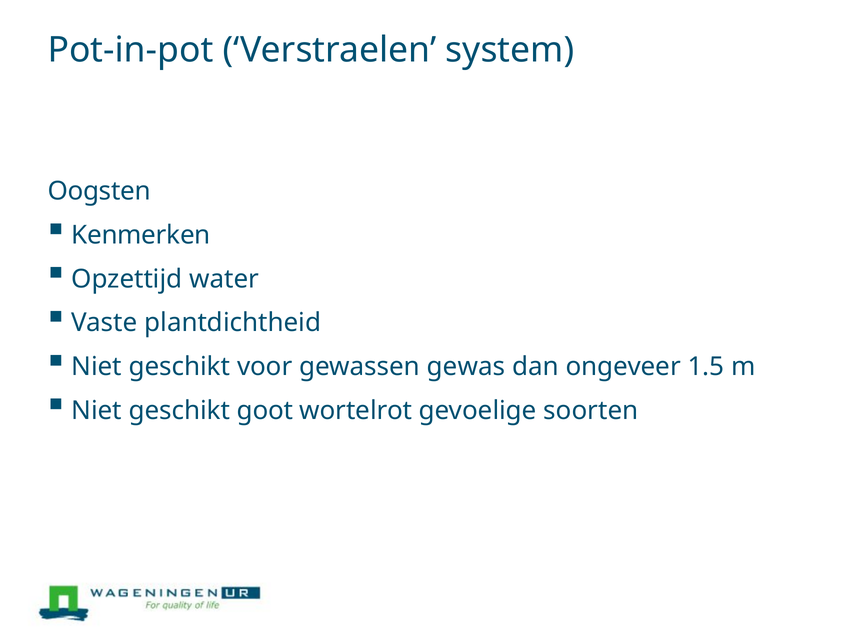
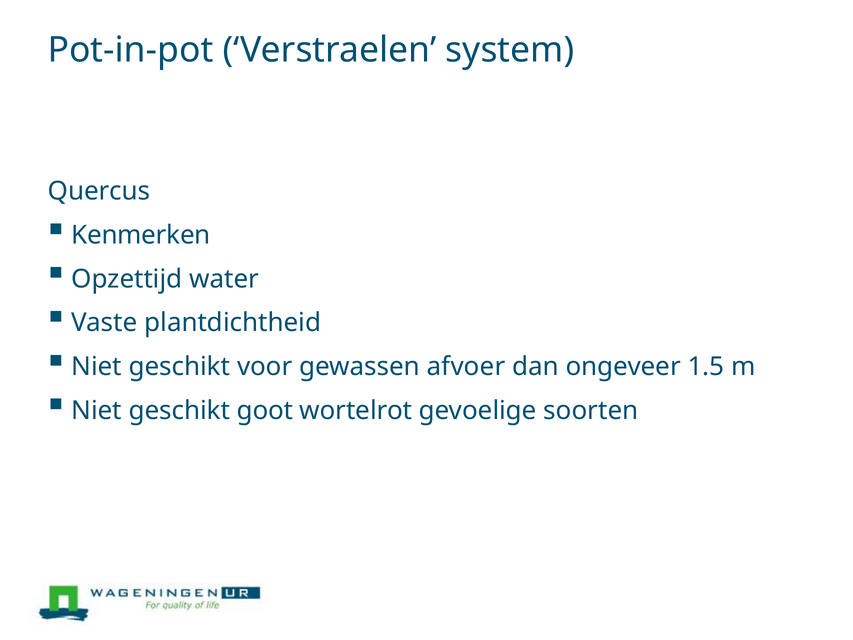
Oogsten: Oogsten -> Quercus (99, 191)
gewas: gewas -> afvoer (466, 367)
